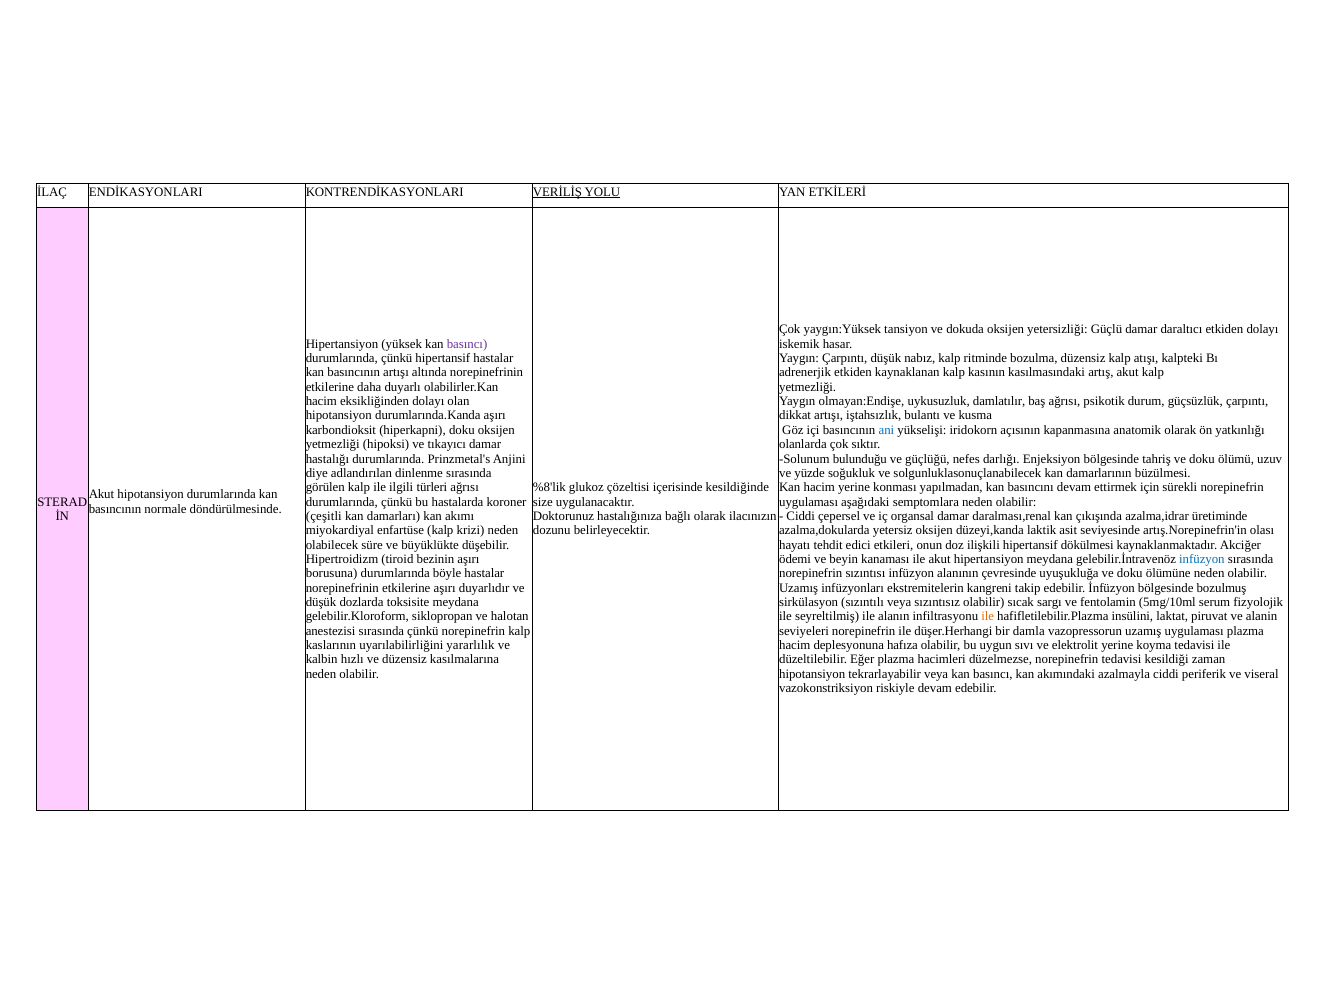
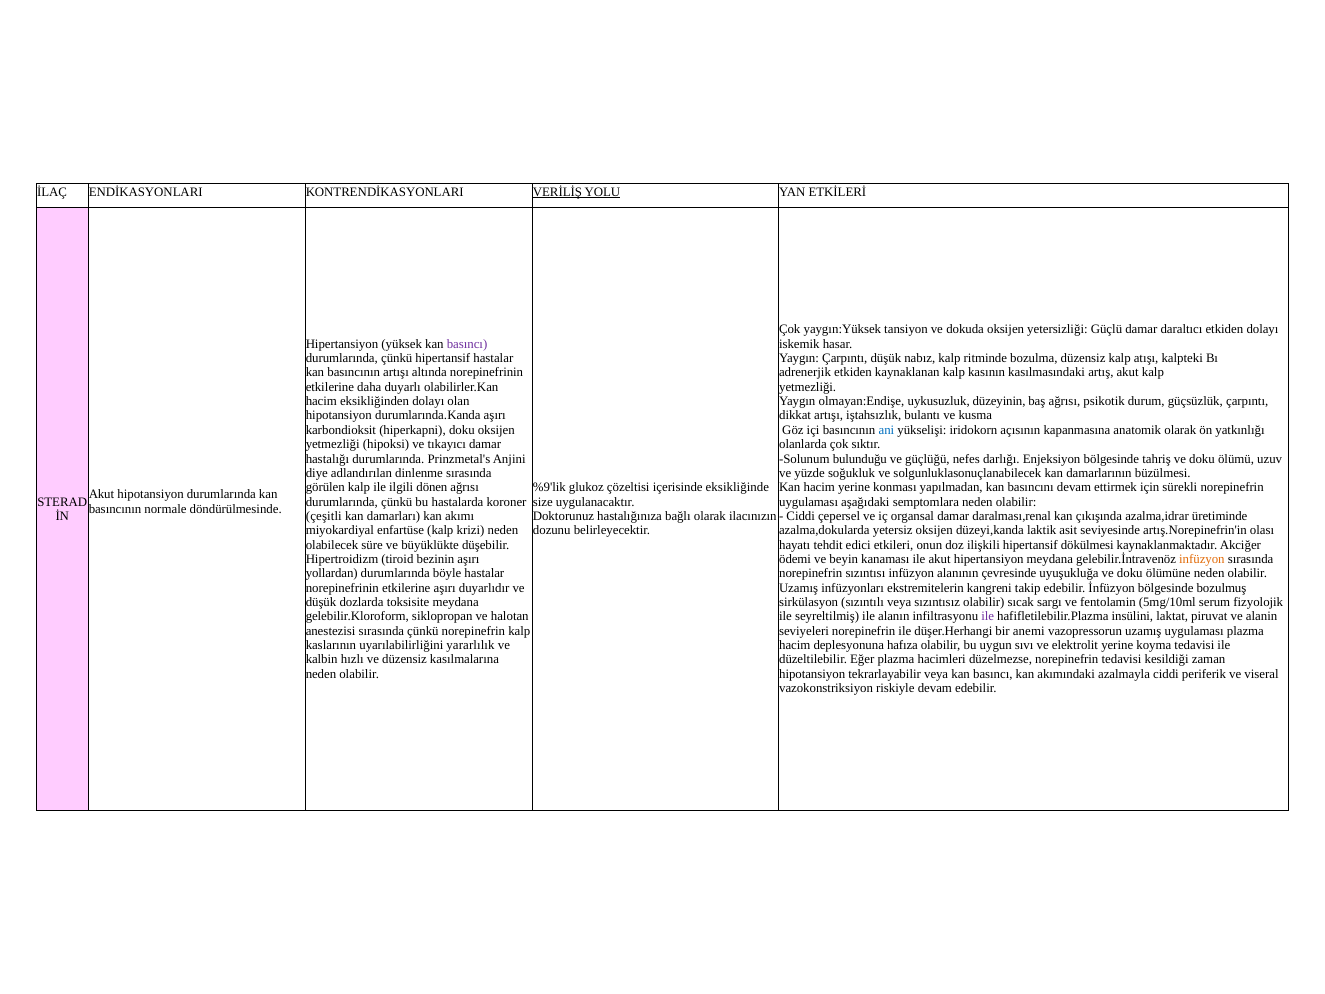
damlatılır: damlatılır -> düzeyinin (999, 401)
türleri: türleri -> dönen (432, 487)
%8'lik: %8'lik -> %9'lik (549, 487)
kesildiğinde: kesildiğinde -> eksikliğinde (737, 487)
infüzyon colour: blue -> orange (1202, 559)
borusuna: borusuna -> yollardan (332, 573)
ile colour: orange -> purple (988, 616)
damla: damla -> anemi (1029, 631)
